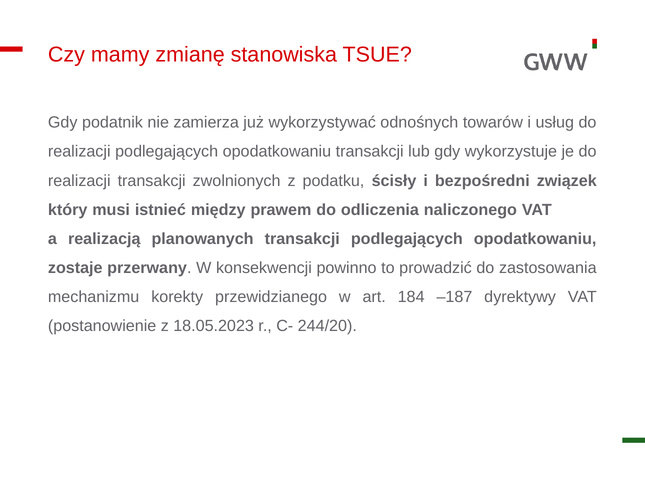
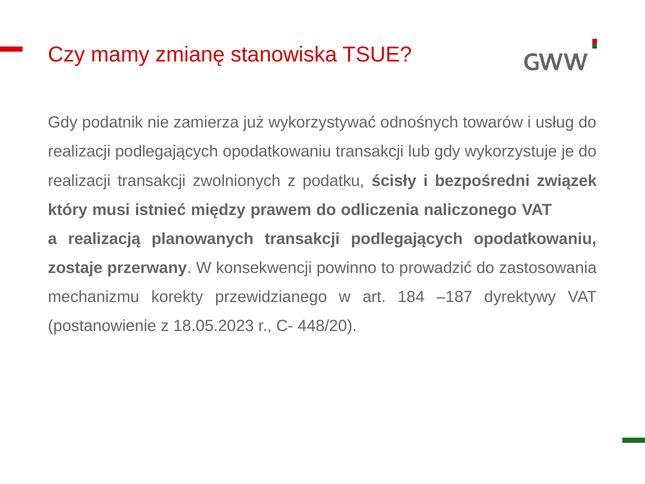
244/20: 244/20 -> 448/20 (327, 326)
